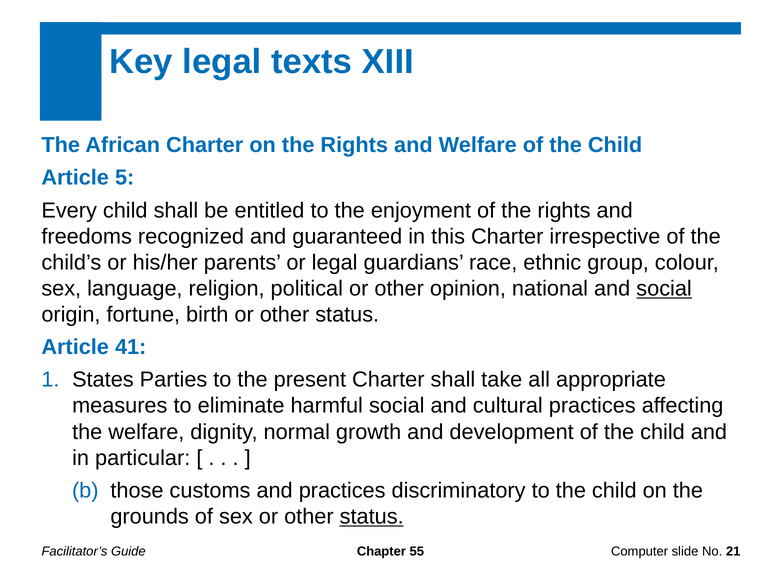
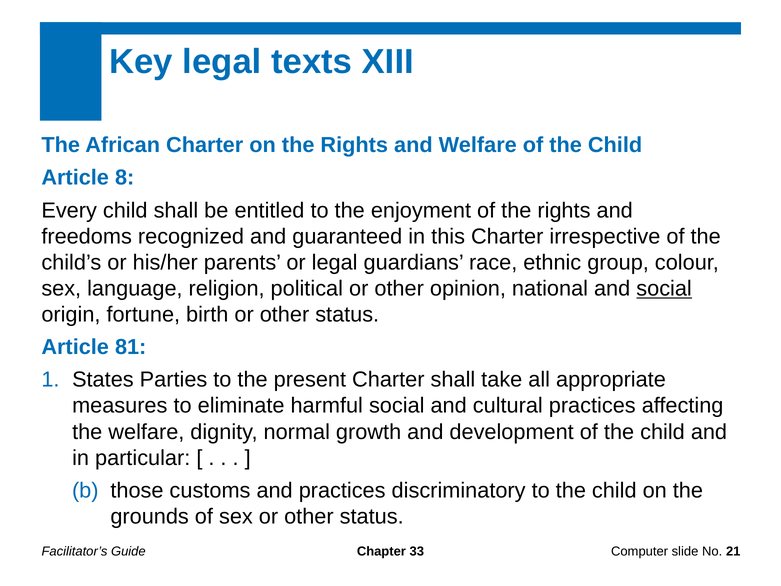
5: 5 -> 8 (125, 178)
41: 41 -> 81 (131, 347)
status underline: present -> none (372, 516)
55: 55 -> 33 (417, 551)
